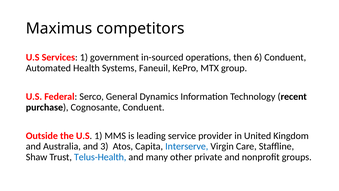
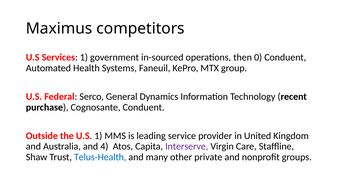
6: 6 -> 0 (258, 57)
3: 3 -> 4 (104, 146)
Interserve colour: blue -> purple (187, 146)
